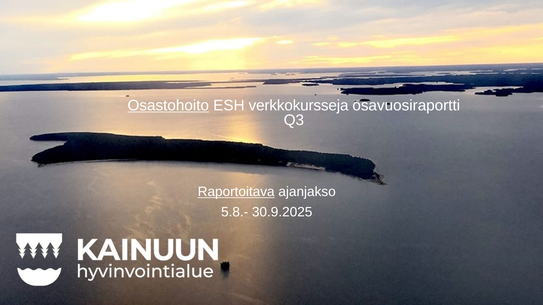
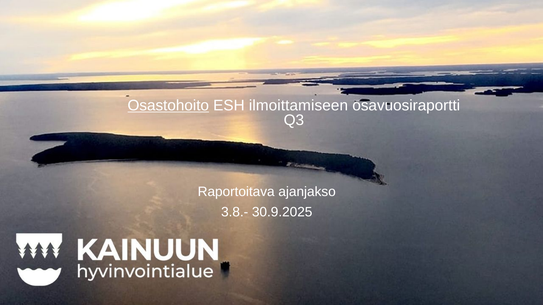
verkkokursseja: verkkokursseja -> ilmoittamiseen (298, 106)
Raportoitava underline: present -> none (236, 192)
5.8.-: 5.8.- -> 3.8.- (235, 212)
